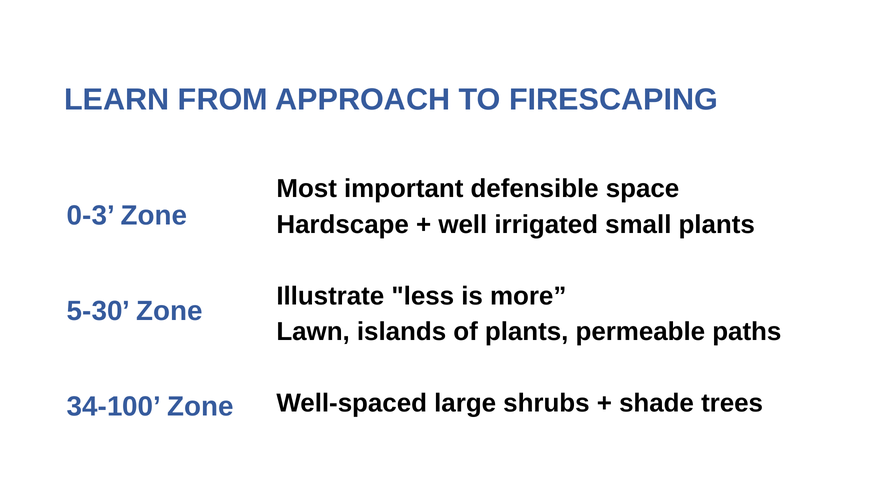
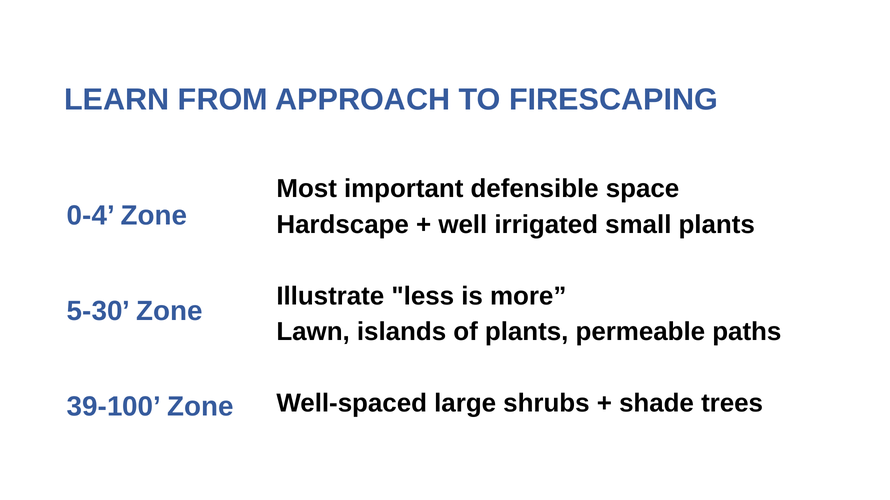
0-3: 0-3 -> 0-4 (91, 216)
34-100: 34-100 -> 39-100 (114, 407)
